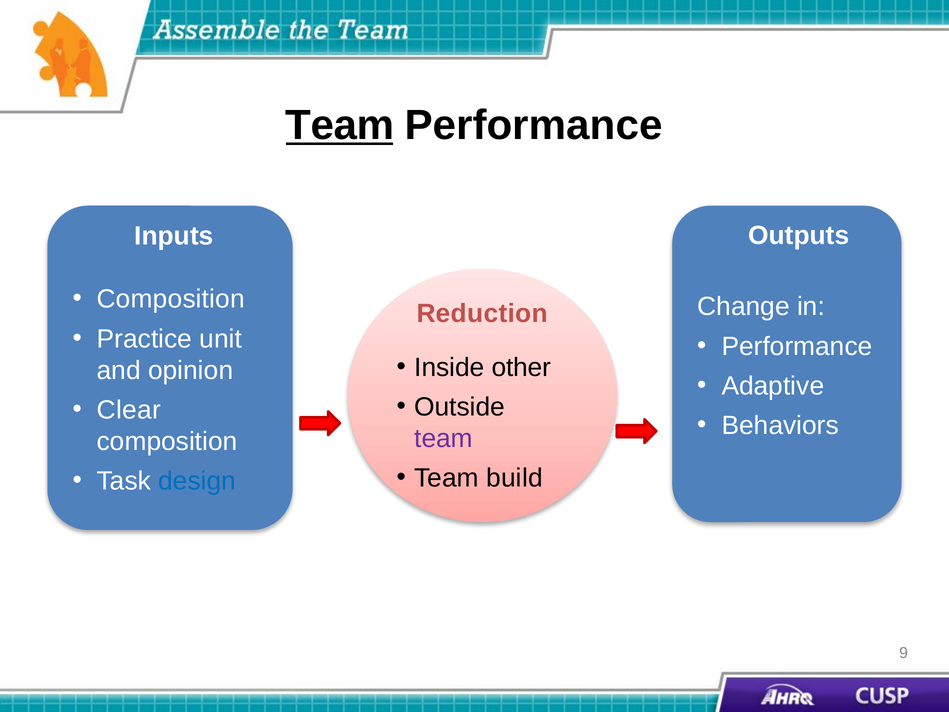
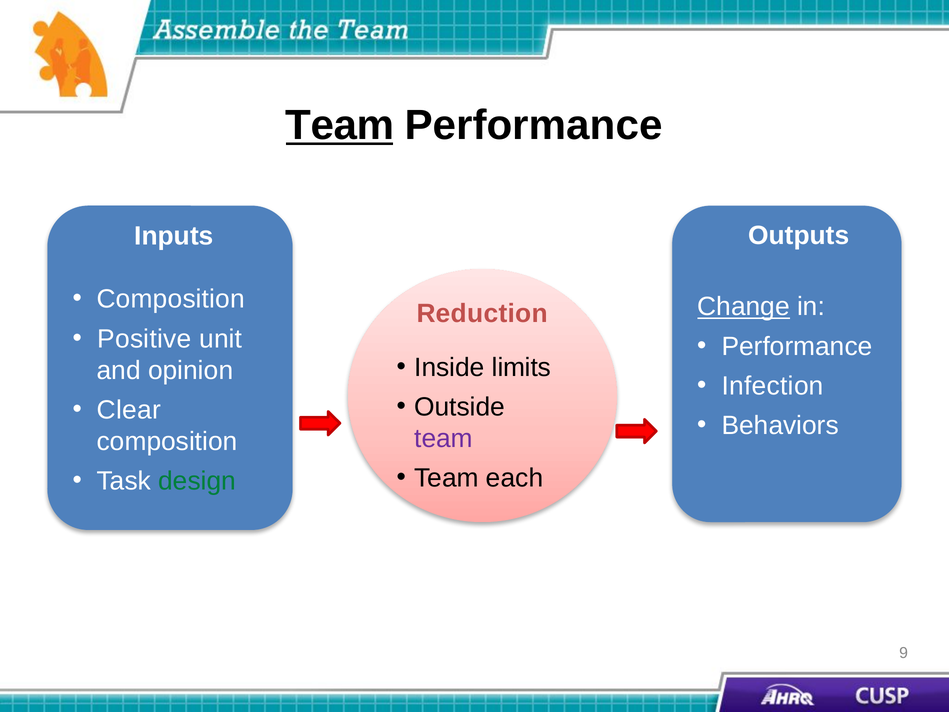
Change underline: none -> present (744, 307)
Practice: Practice -> Positive (144, 339)
other: other -> limits (521, 367)
Adaptive: Adaptive -> Infection (773, 386)
build: build -> each (515, 478)
design colour: blue -> green (197, 481)
